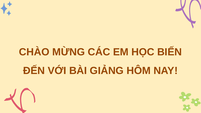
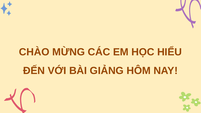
BIẾN: BIẾN -> HIỂU (170, 52)
